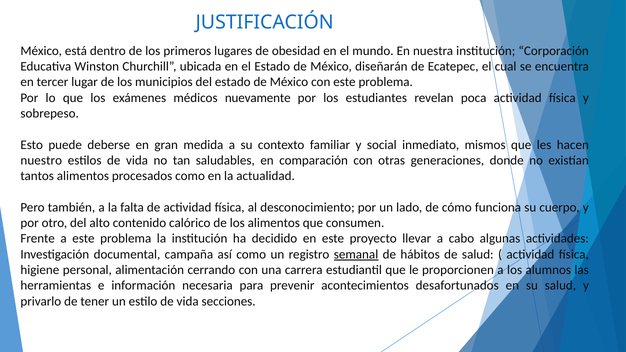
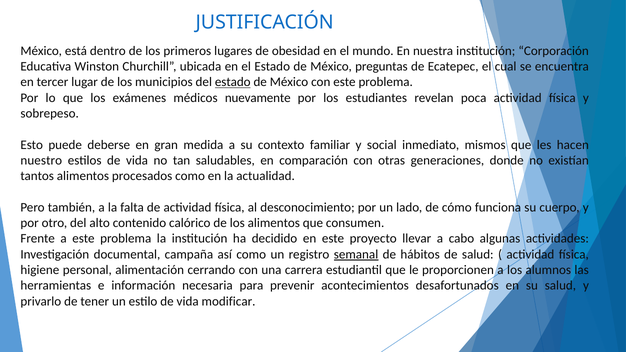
diseñarán: diseñarán -> preguntas (381, 67)
estado underline: none -> present (233, 82)
secciones: secciones -> modificar (229, 301)
